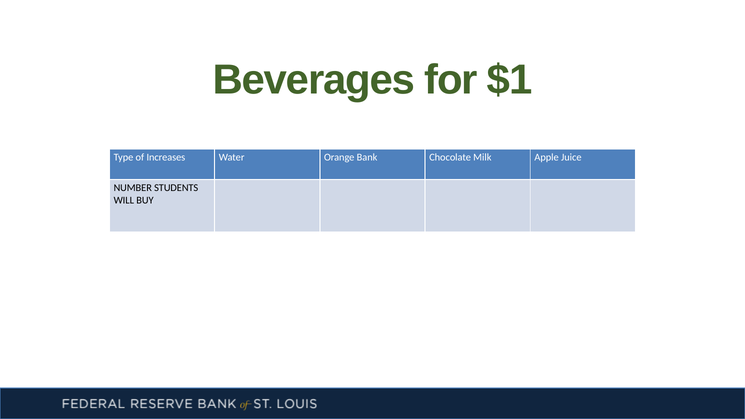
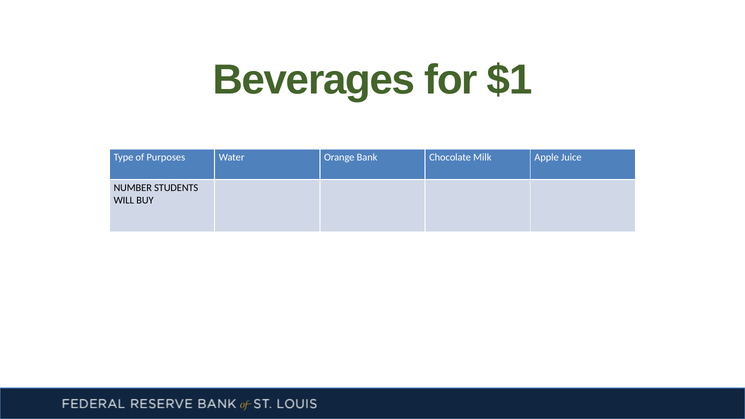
Increases: Increases -> Purposes (166, 157)
